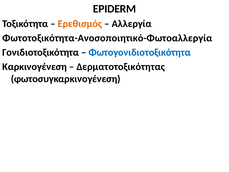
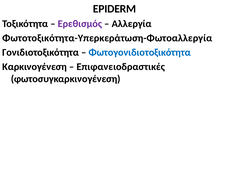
Ερεθισμός colour: orange -> purple (80, 24)
Φωτοτοξικότητα-Ανοσοποιητικό-Φωτοαλλεργία: Φωτοτοξικότητα-Ανοσοποιητικό-Φωτοαλλεργία -> Φωτοτοξικότητα-Υπερκεράτωση-Φωτοαλλεργία (107, 38)
Δερματοτοξικότητας: Δερματοτοξικότητας -> Επιφανειοδραστικές (121, 67)
